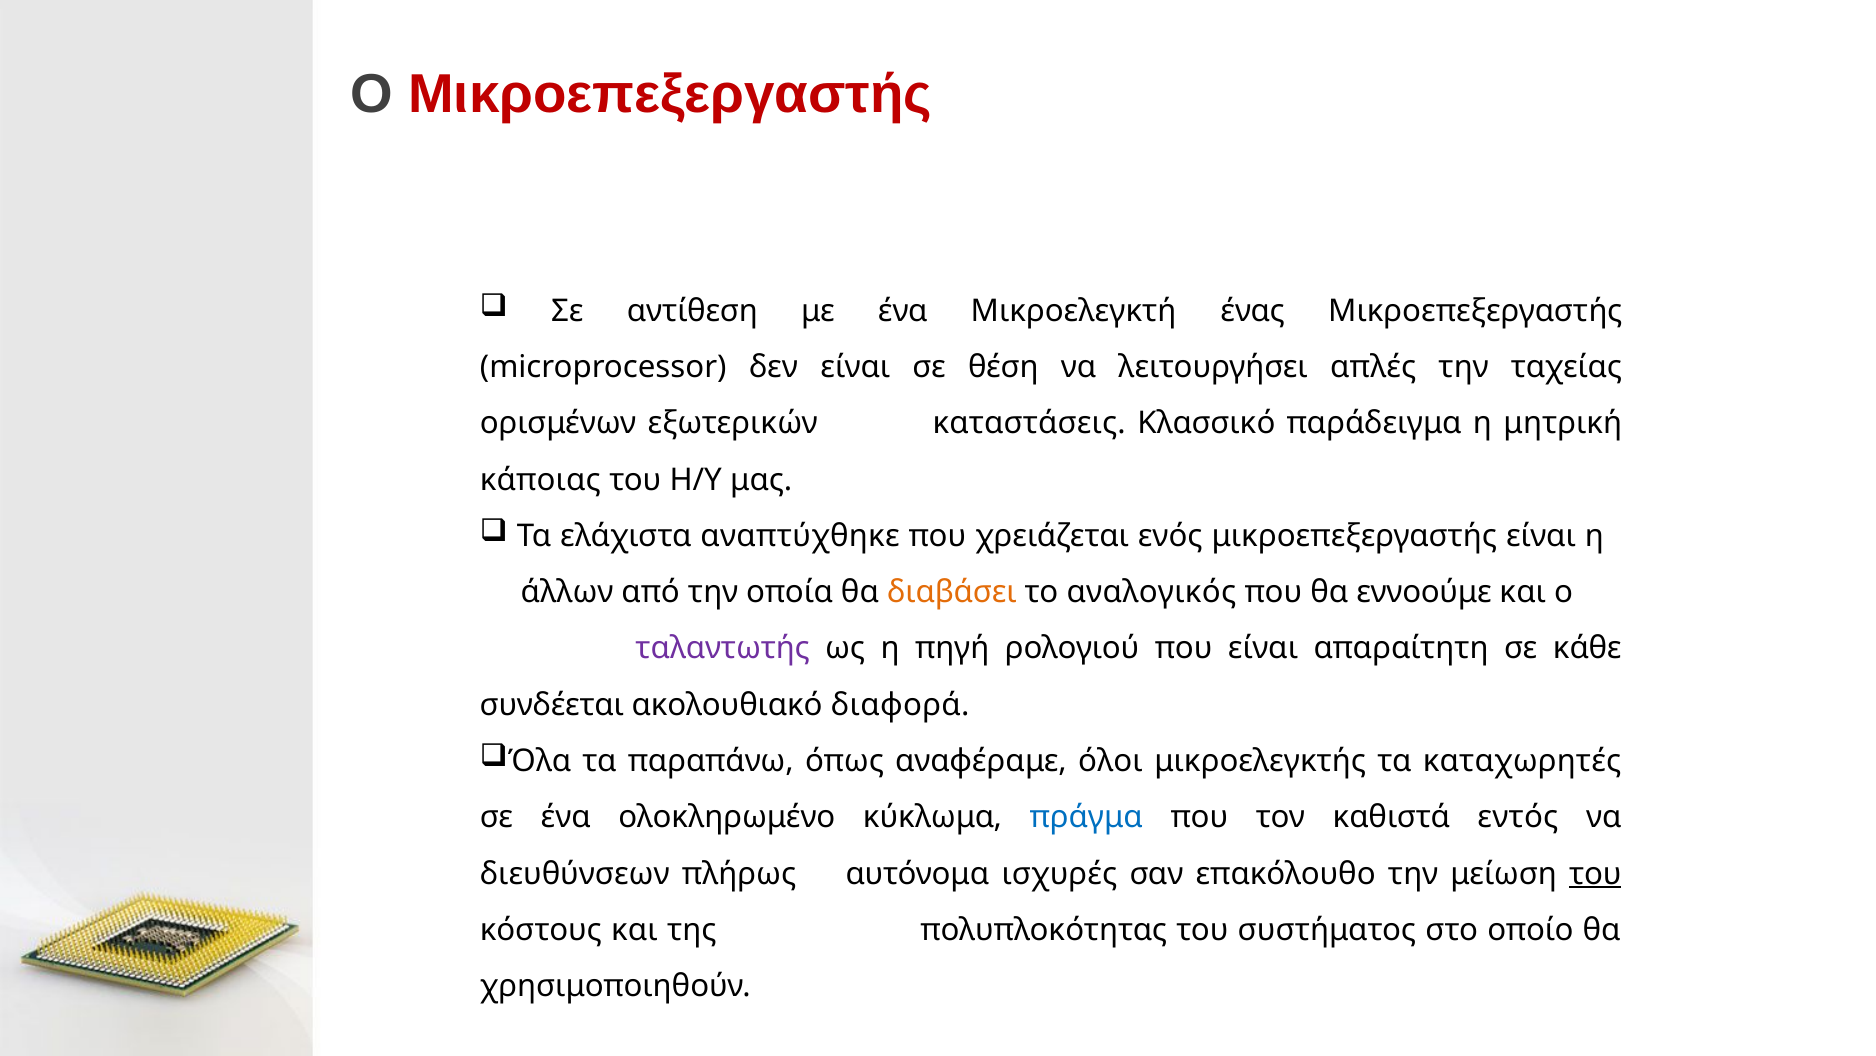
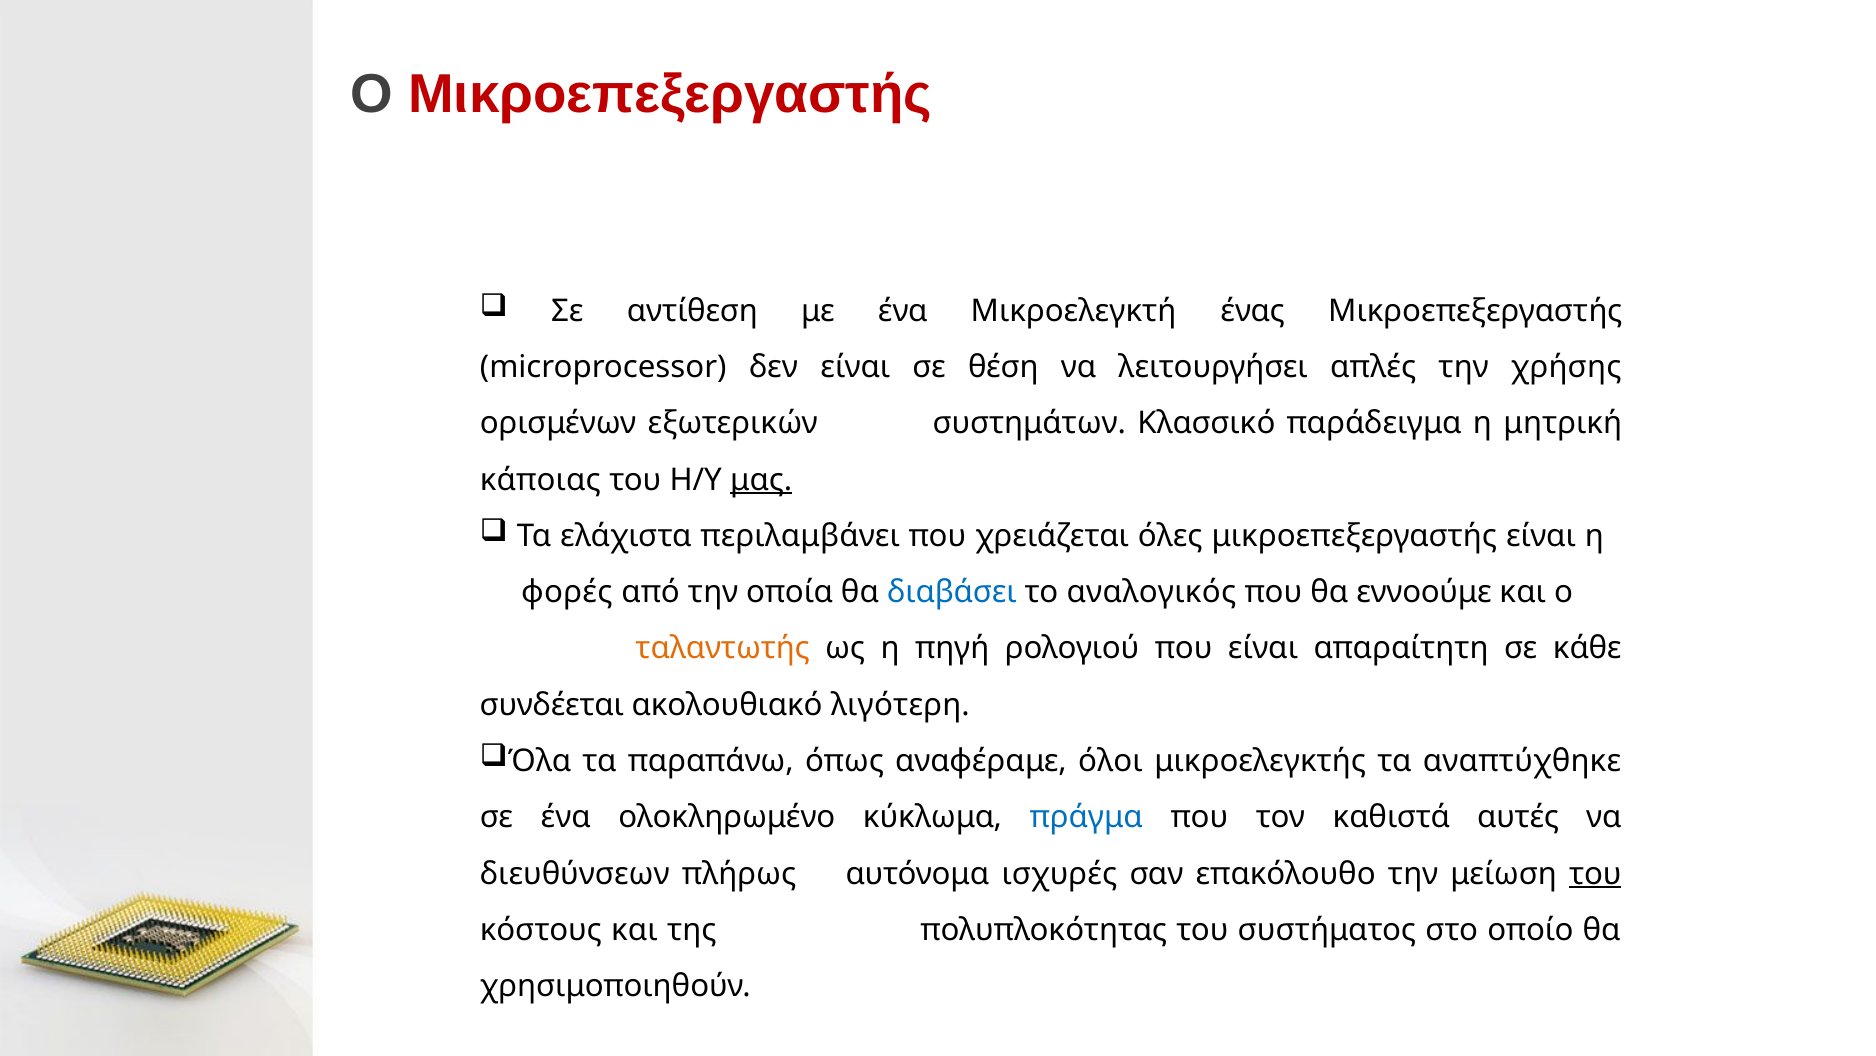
ταχείας: ταχείας -> χρήσης (1566, 367)
καταστάσεις: καταστάσεις -> συστημάτων (1029, 423)
μας underline: none -> present (761, 479)
αναπτύχθηκε: αναπτύχθηκε -> περιλαμβάνει (800, 536)
ενός: ενός -> όλες (1170, 536)
άλλων: άλλων -> φορές (567, 592)
διαβάσει colour: orange -> blue (952, 592)
ταλαντωτής colour: purple -> orange (723, 648)
διαφορά: διαφορά -> λιγότερη (900, 704)
καταχωρητές: καταχωρητές -> αναπτύχθηκε (1522, 761)
εντός: εντός -> αυτές (1518, 817)
